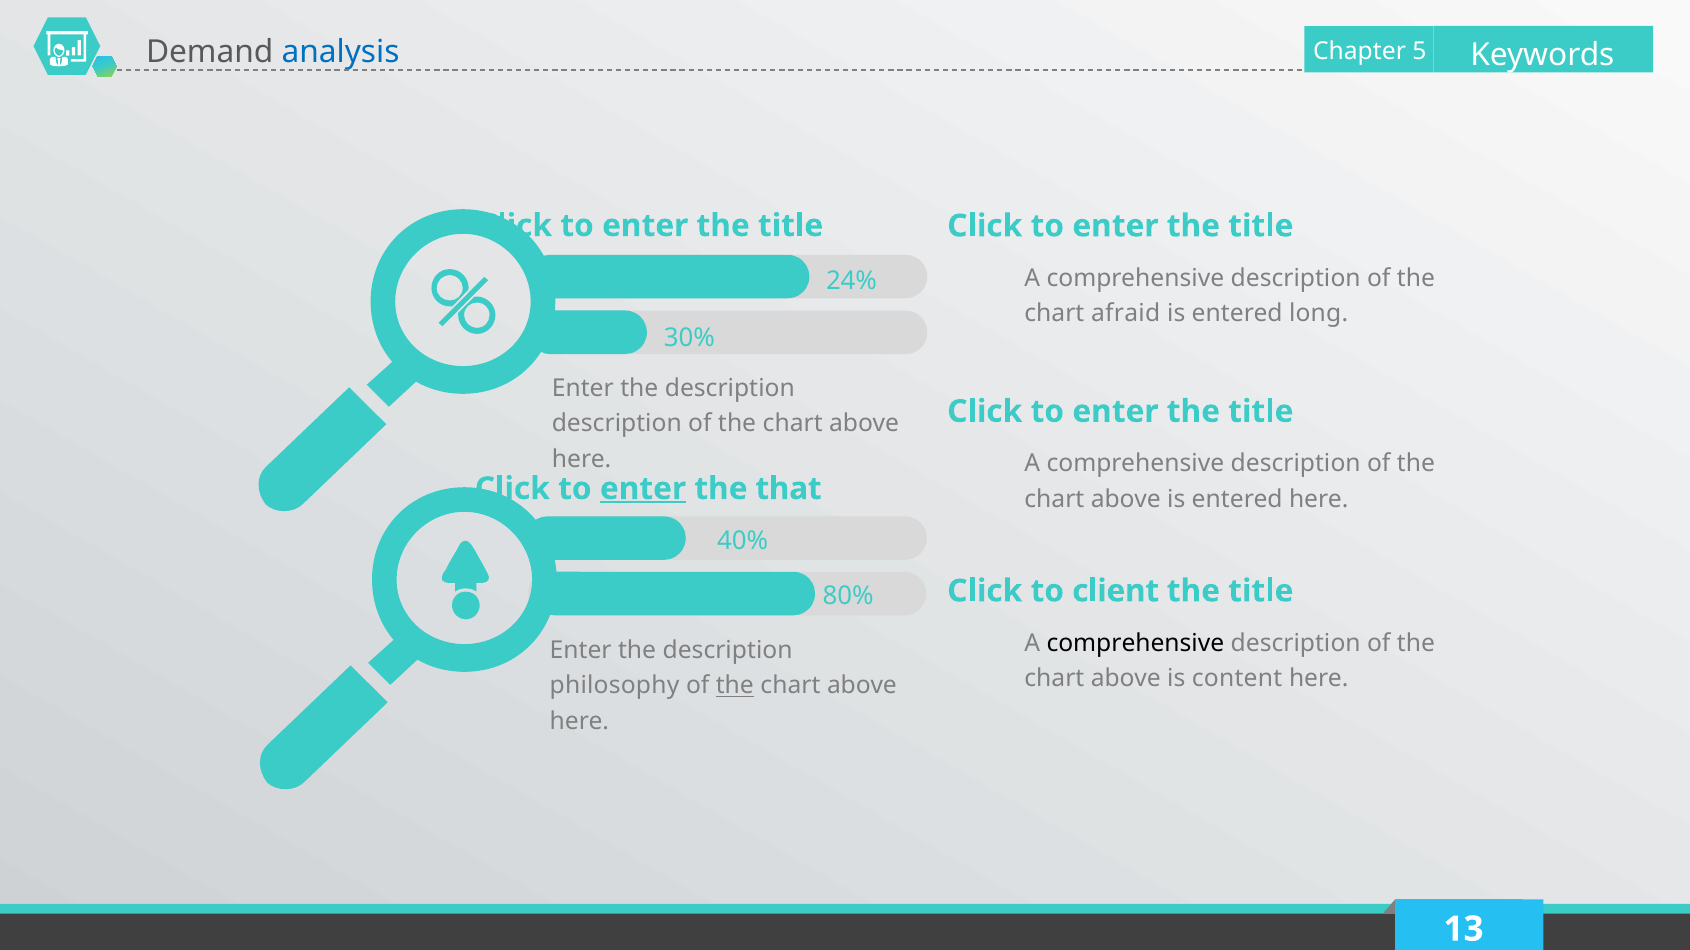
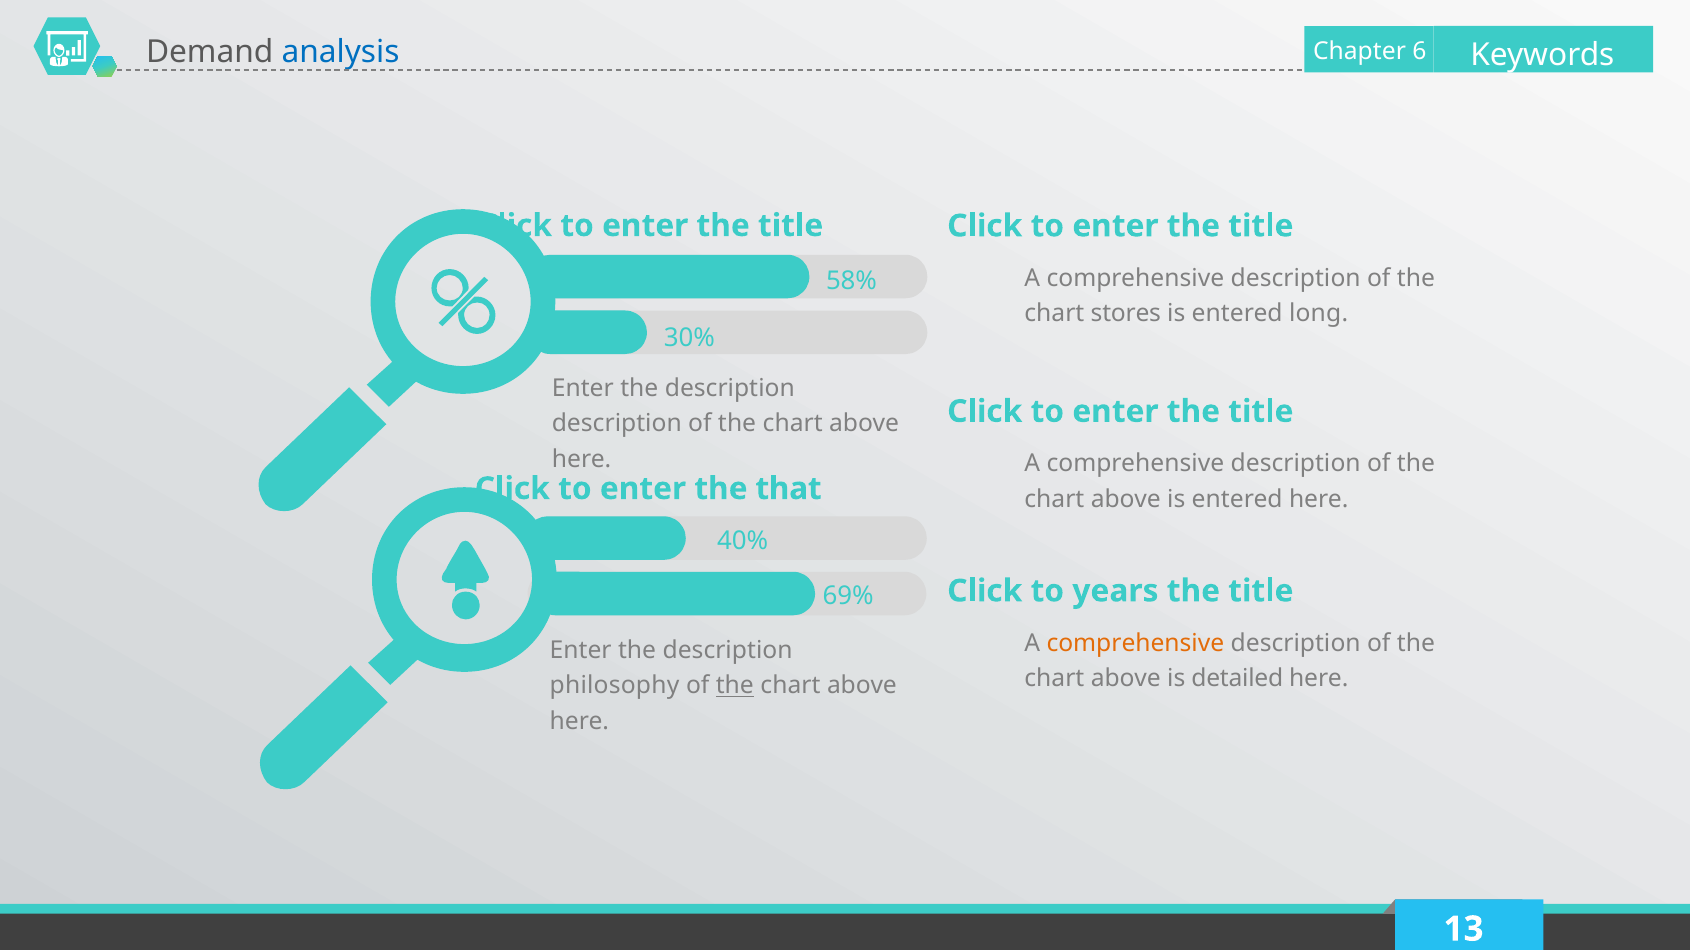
5: 5 -> 6 (1419, 52)
24%: 24% -> 58% (851, 281)
afraid: afraid -> stores (1126, 314)
enter underline: present -> none (643, 489)
client: client -> years (1115, 591)
80%: 80% -> 69% (848, 596)
comprehensive colour: black -> orange (1135, 644)
content: content -> detailed (1237, 679)
